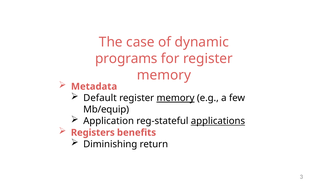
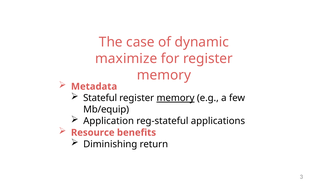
programs: programs -> maximize (126, 58)
Default: Default -> Stateful (100, 98)
applications underline: present -> none (218, 121)
Registers: Registers -> Resource (93, 132)
